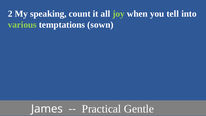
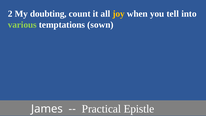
speaking: speaking -> doubting (48, 14)
joy colour: light green -> yellow (119, 14)
Gentle: Gentle -> Epistle (139, 109)
